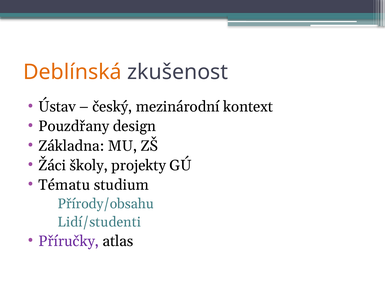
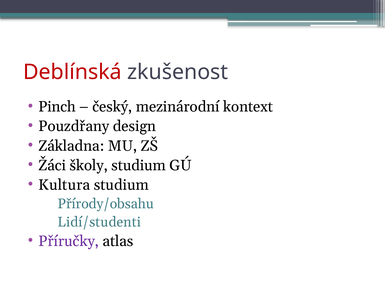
Deblínská colour: orange -> red (72, 72)
Ústav: Ústav -> Pinch (57, 107)
školy projekty: projekty -> studium (139, 165)
Tématu: Tématu -> Kultura (64, 185)
